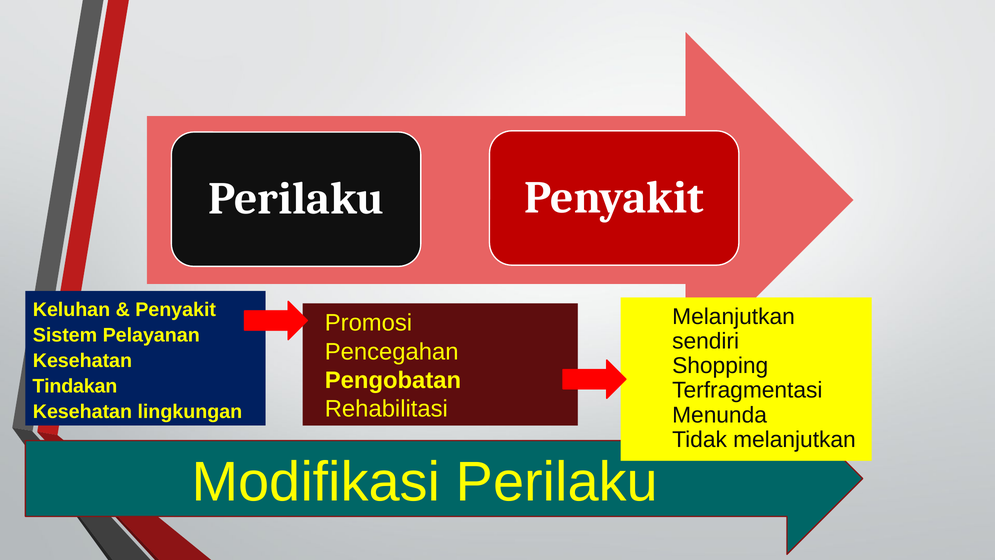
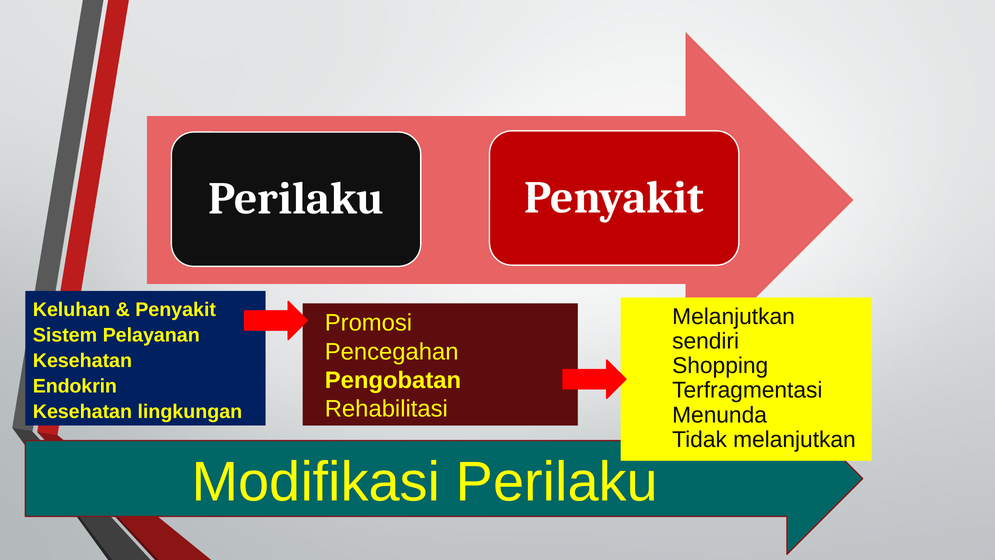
Tindakan: Tindakan -> Endokrin (75, 386)
